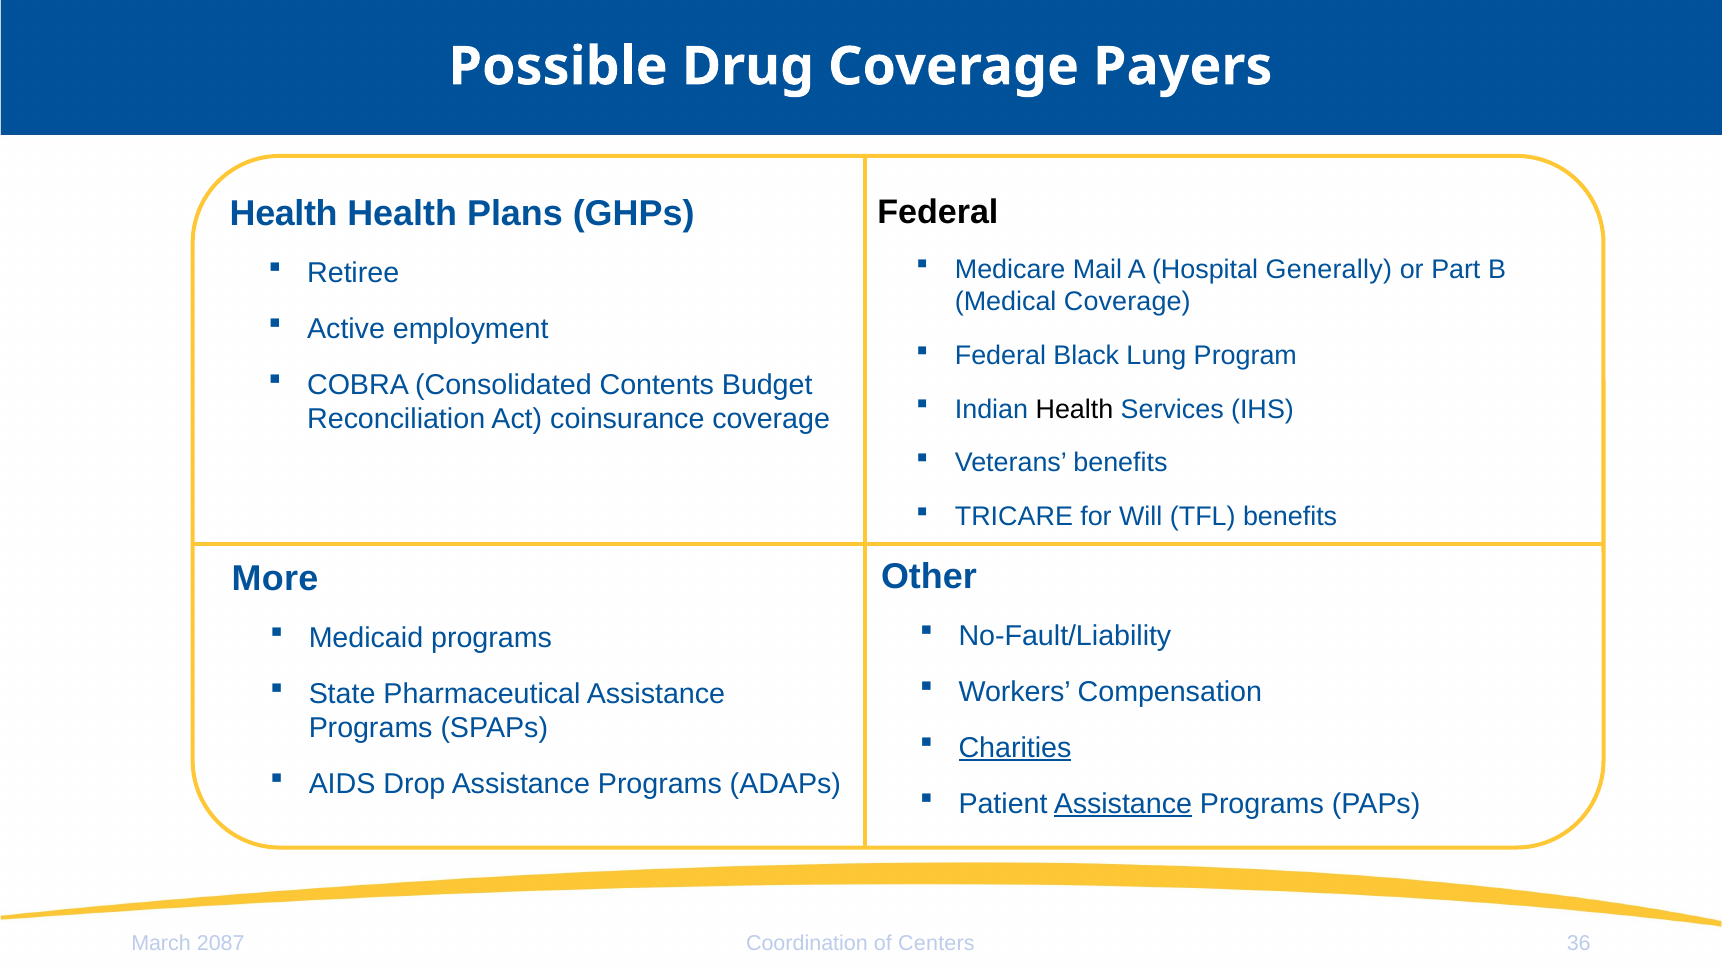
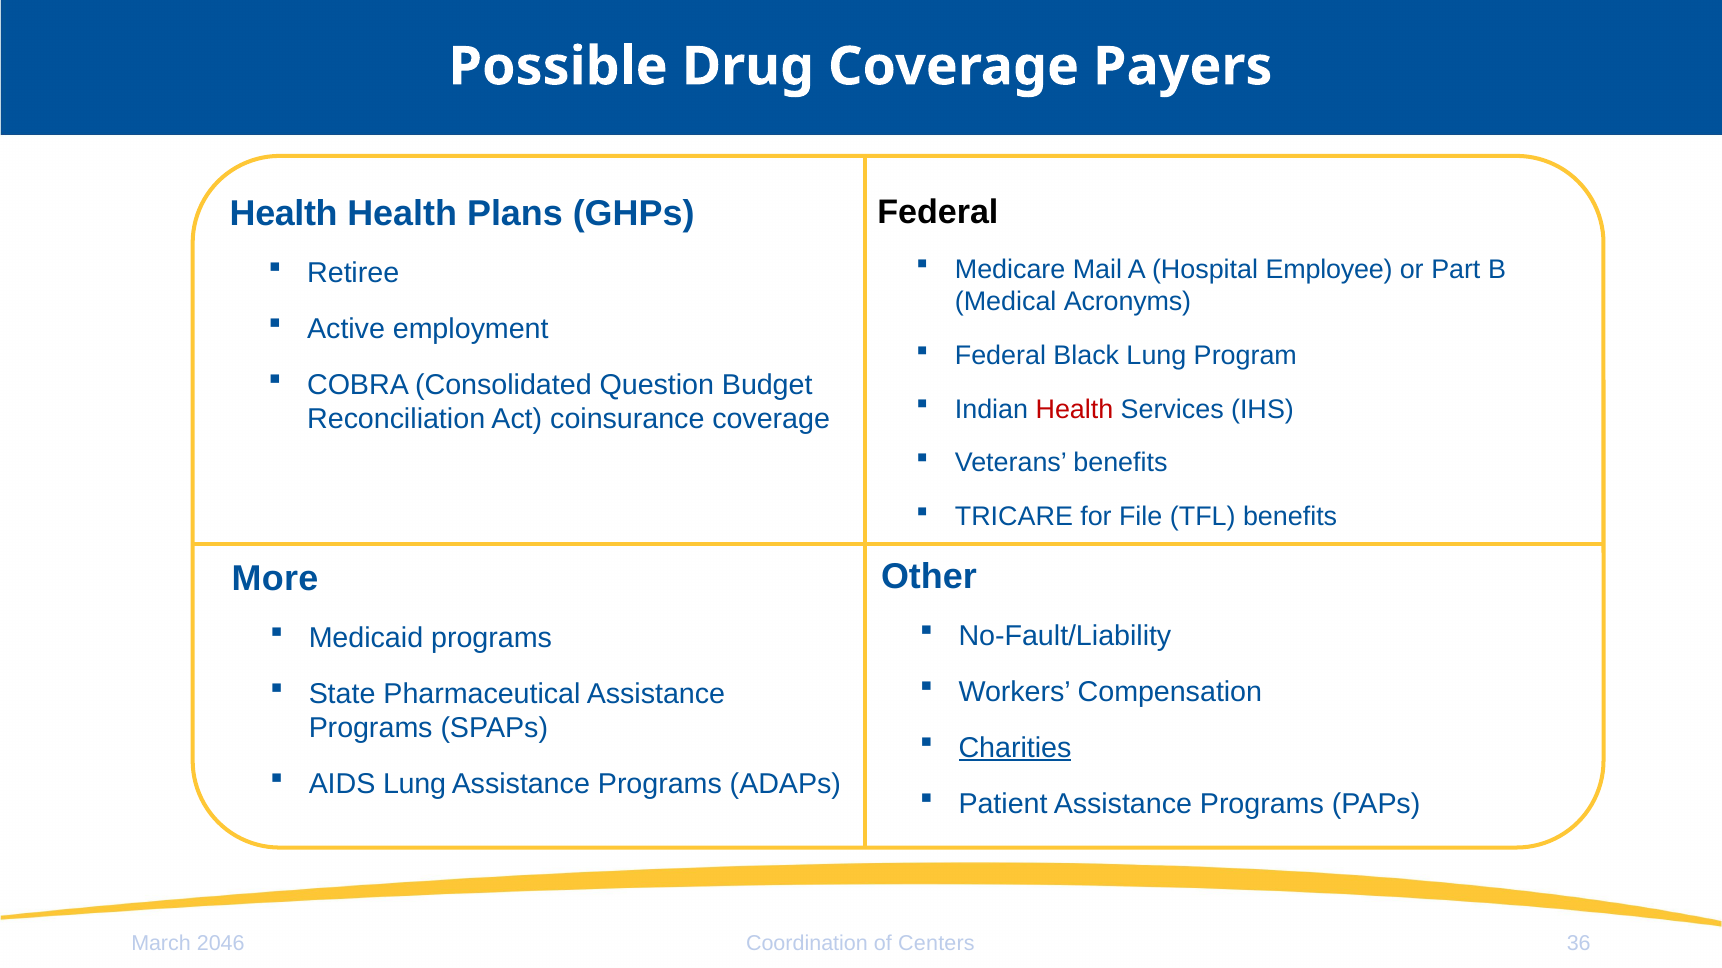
Generally: Generally -> Employee (1329, 270)
Medical Coverage: Coverage -> Acronyms (1127, 302)
Contents: Contents -> Question (657, 385)
Health colour: black -> red (1074, 410)
Will: Will -> File (1141, 517)
AIDS Drop: Drop -> Lung (415, 785)
Assistance underline: present -> none (1123, 804)
2087: 2087 -> 2046 (221, 944)
